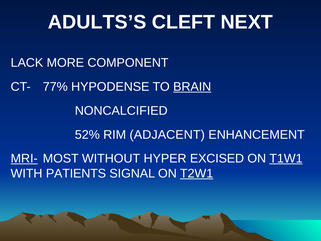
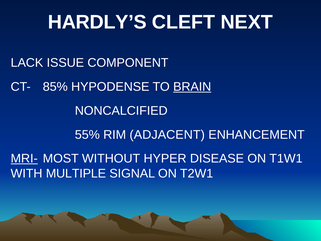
ADULTS’S: ADULTS’S -> HARDLY’S (97, 22)
MORE: MORE -> ISSUE (65, 63)
77%: 77% -> 85% (55, 87)
52%: 52% -> 55% (87, 134)
EXCISED: EXCISED -> DISEASE (217, 158)
T1W1 underline: present -> none (286, 158)
PATIENTS: PATIENTS -> MULTIPLE (76, 173)
T2W1 underline: present -> none (197, 173)
